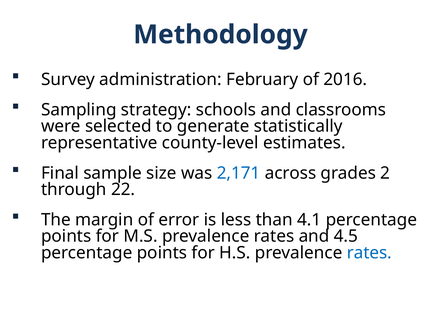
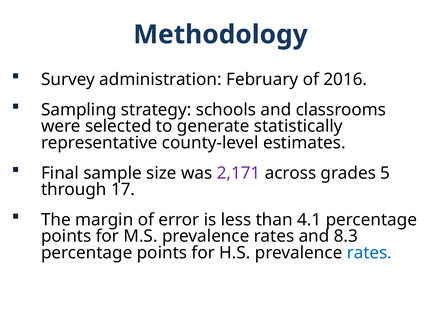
2,171 colour: blue -> purple (239, 173)
2: 2 -> 5 (385, 173)
22: 22 -> 17 (123, 189)
4.5: 4.5 -> 8.3 (346, 236)
